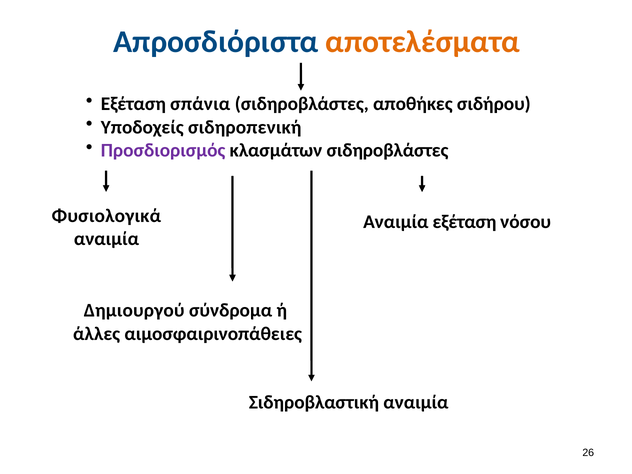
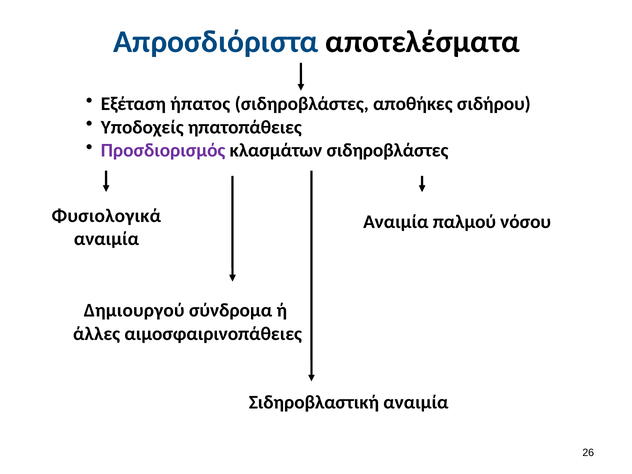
αποτελέσματα colour: orange -> black (423, 42)
σπάνια: σπάνια -> ήπατος (200, 104)
σιδηροπενική: σιδηροπενική -> ηπατοπάθειες (245, 127)
Αναιμία εξέταση: εξέταση -> παλμού (464, 222)
